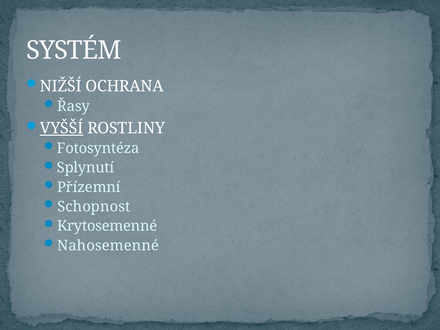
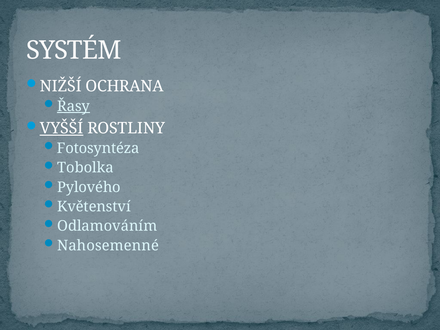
Řasy underline: none -> present (74, 106)
Splynutí: Splynutí -> Tobolka (85, 168)
Přízemní: Přízemní -> Pylového (89, 187)
Schopnost: Schopnost -> Květenství (94, 207)
Krytosemenné: Krytosemenné -> Odlamováním (107, 226)
